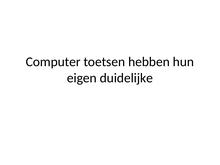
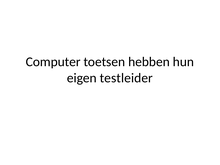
duidelijke: duidelijke -> testleider (126, 78)
